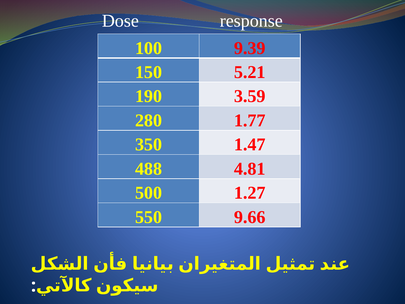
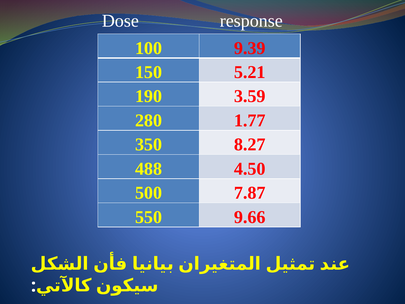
1.47: 1.47 -> 8.27 (250, 145)
4.81: 4.81 -> 4.50 (250, 169)
1.27: 1.27 -> 7.87 (250, 193)
